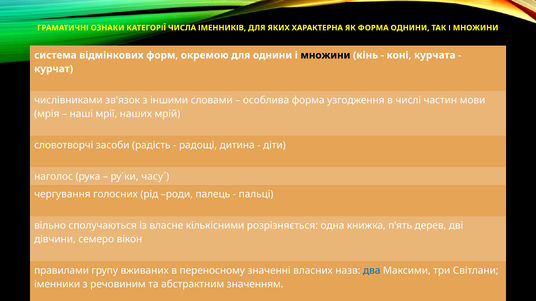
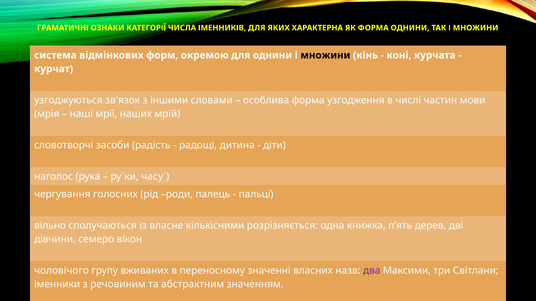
числівниками: числівниками -> узгоджуються (68, 100)
правилами: правилами -> чоловічого (62, 271)
два colour: blue -> purple (372, 271)
